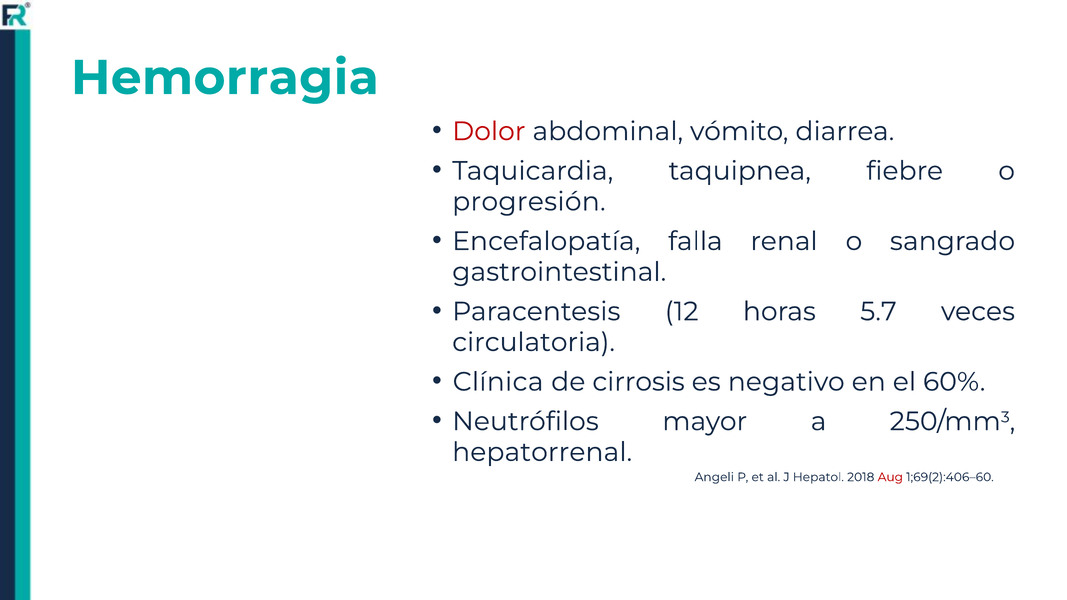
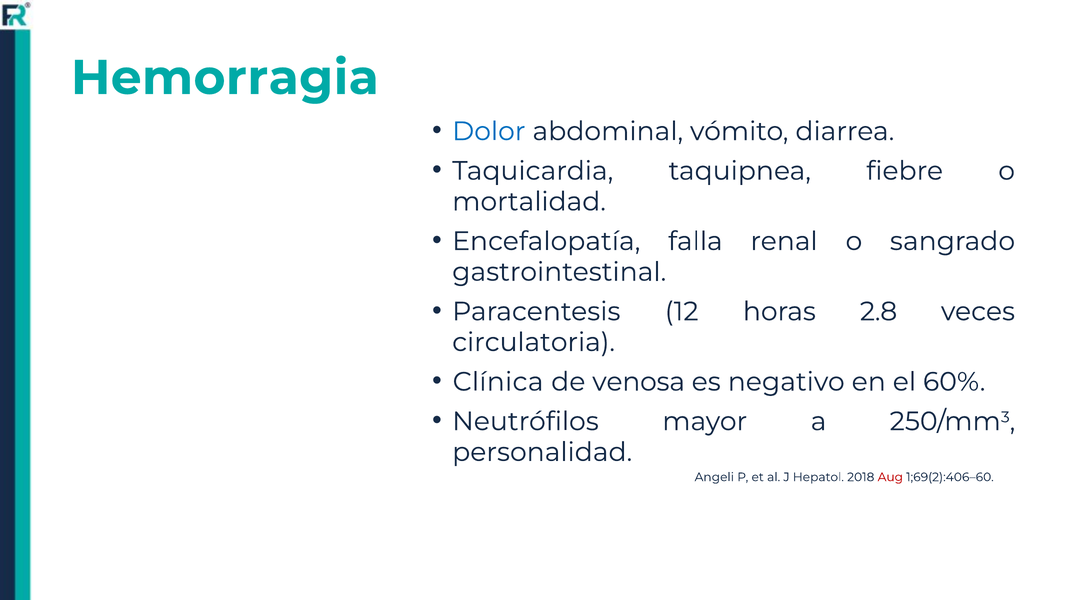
Dolor colour: red -> blue (489, 131)
progresión: progresión -> mortalidad (529, 202)
5.7: 5.7 -> 2.8 (879, 312)
cirrosis: cirrosis -> venosa (639, 382)
hepatorrenal: hepatorrenal -> personalidad (542, 452)
